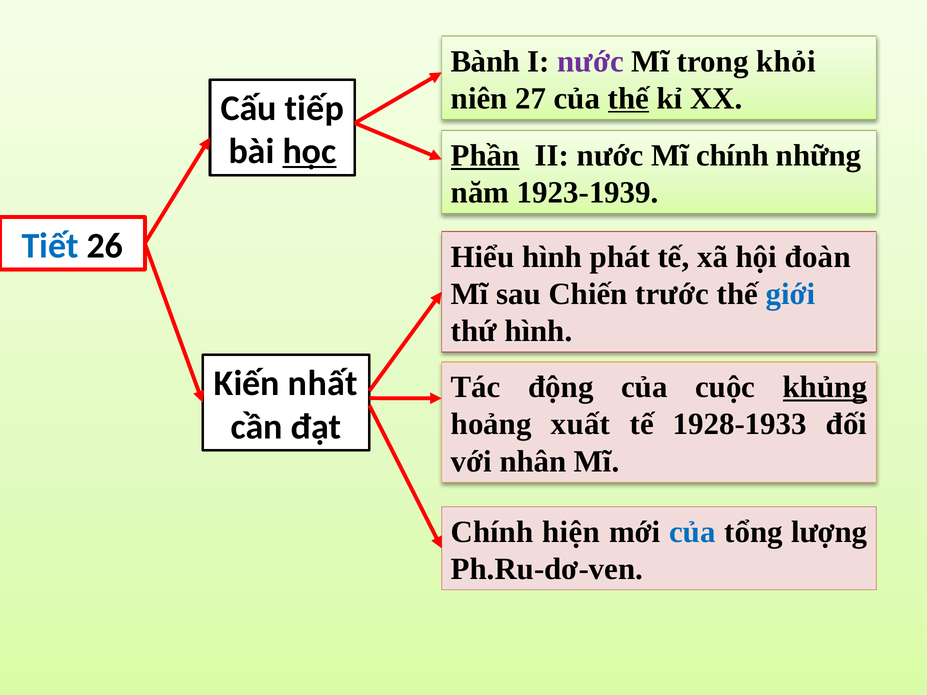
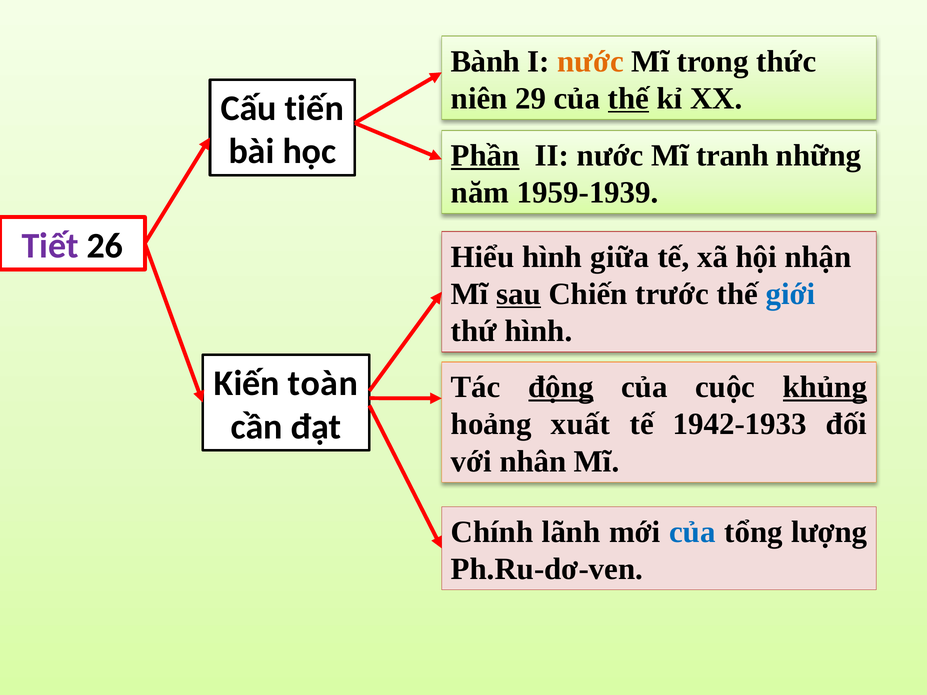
nước colour: purple -> orange (591, 61)
khỏi: khỏi -> thức (786, 61)
27: 27 -> 29 (531, 99)
tiếp: tiếp -> tiến (314, 108)
học underline: present -> none (309, 152)
Mĩ chính: chính -> tranh (732, 156)
1923-1939: 1923-1939 -> 1959-1939 (588, 193)
Tiết colour: blue -> purple (50, 246)
phát: phát -> giữa (620, 257)
đoàn: đoàn -> nhận (818, 257)
sau underline: none -> present (519, 294)
nhất: nhất -> toàn (323, 384)
động underline: none -> present (561, 387)
1928-1933: 1928-1933 -> 1942-1933 (740, 424)
hiện: hiện -> lãnh (571, 532)
